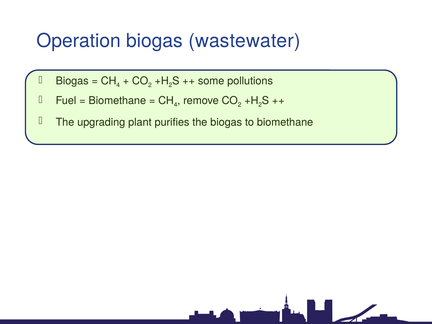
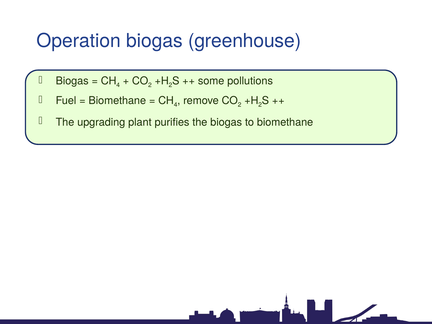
wastewater: wastewater -> greenhouse (245, 41)
